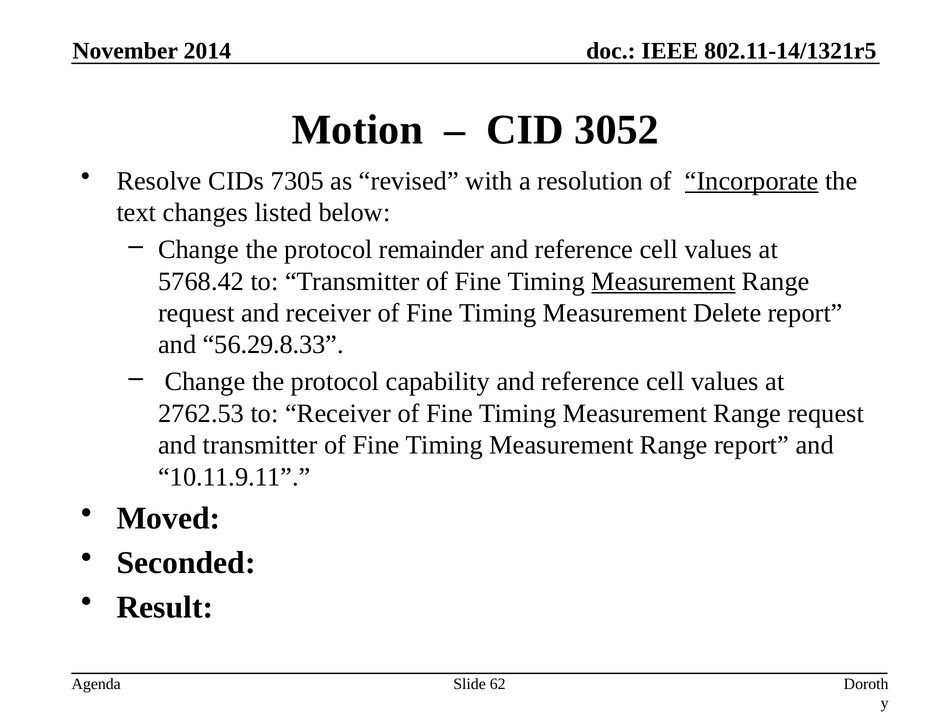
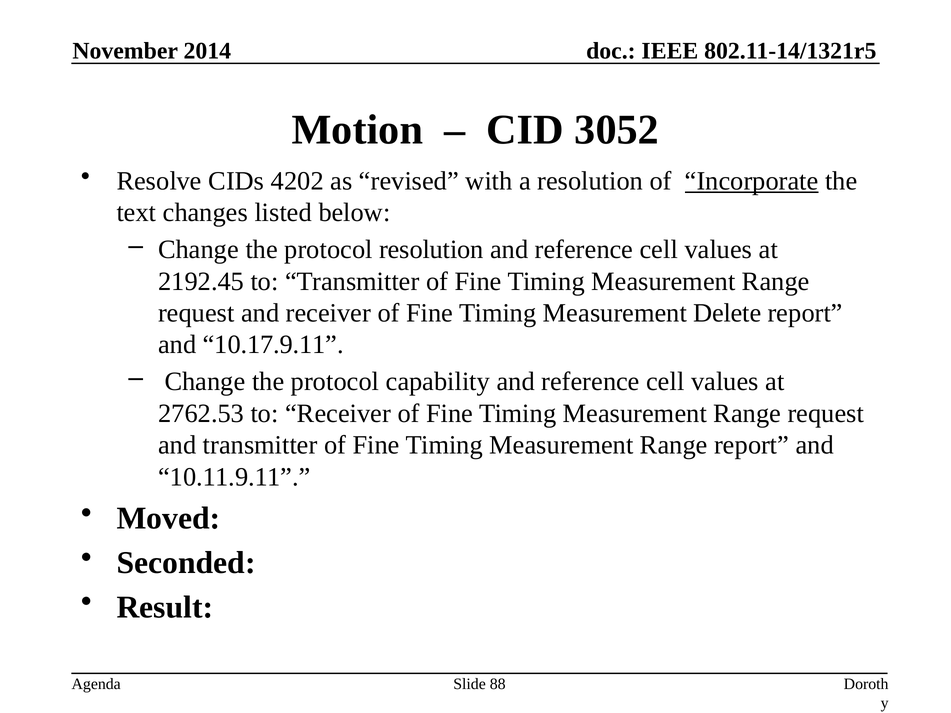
7305: 7305 -> 4202 (297, 181)
protocol remainder: remainder -> resolution (431, 250)
5768.42: 5768.42 -> 2192.45 (201, 281)
Measurement underline: present -> none (663, 281)
56.29.8.33: 56.29.8.33 -> 10.17.9.11 (273, 345)
62: 62 -> 88 (498, 684)
